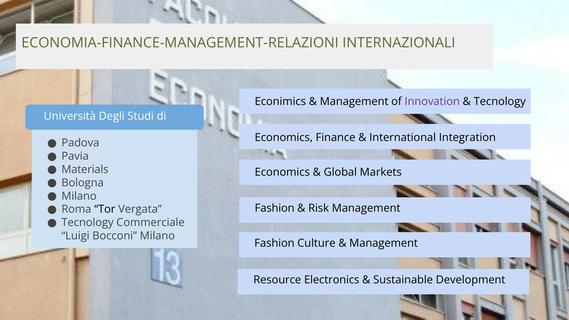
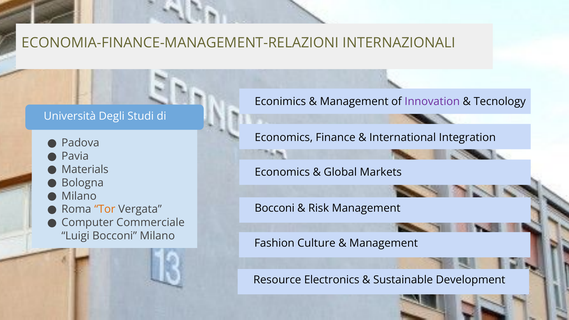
Tor colour: black -> orange (105, 209)
Fashion: Fashion -> Bocconi (275, 208)
Tecnology: Tecnology -> Computer (88, 223)
